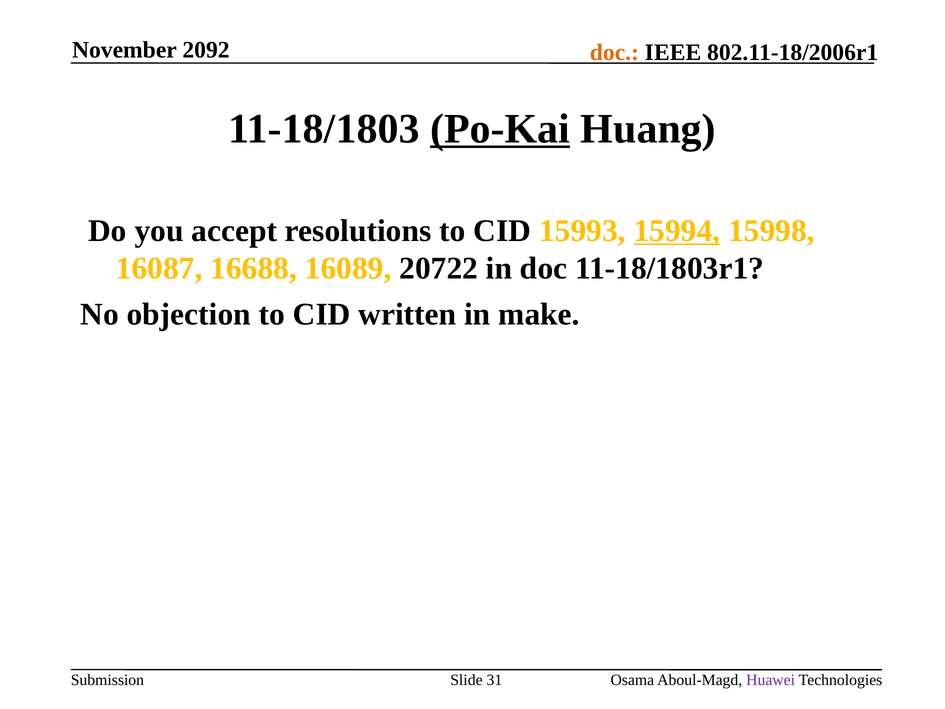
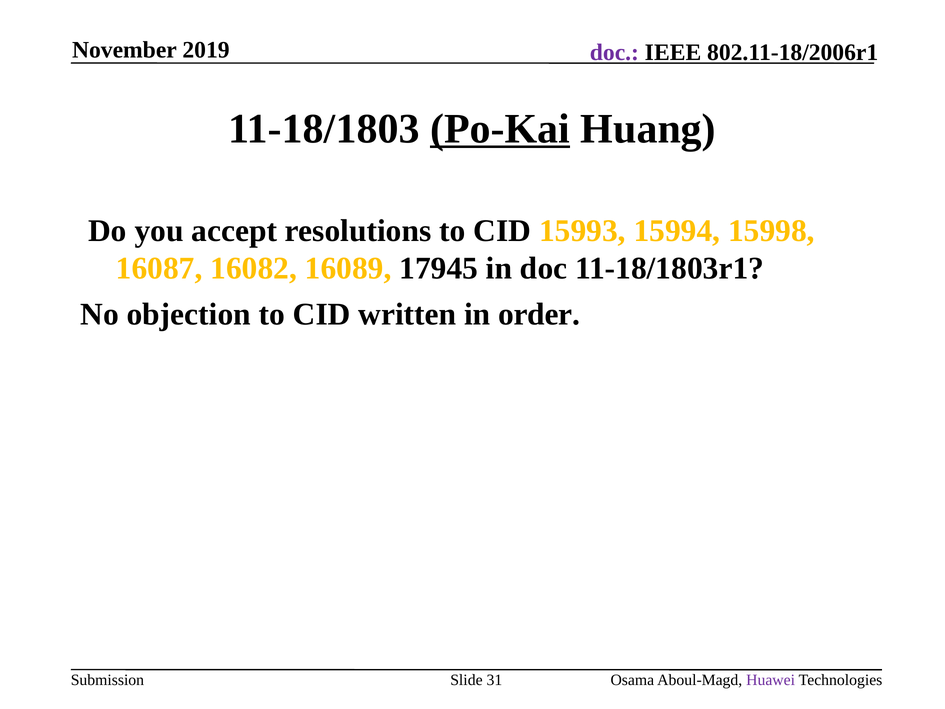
2092: 2092 -> 2019 (206, 50)
doc colour: orange -> purple (614, 53)
15994 underline: present -> none (677, 231)
16688: 16688 -> 16082 (254, 268)
20722: 20722 -> 17945 (439, 268)
make: make -> order (539, 314)
